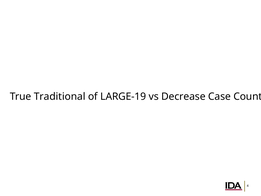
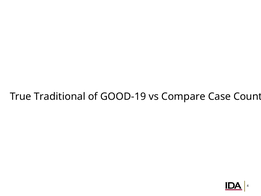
LARGE-19: LARGE-19 -> GOOD-19 (123, 96)
Decrease: Decrease -> Compare (183, 96)
